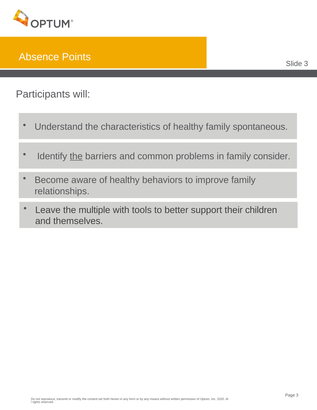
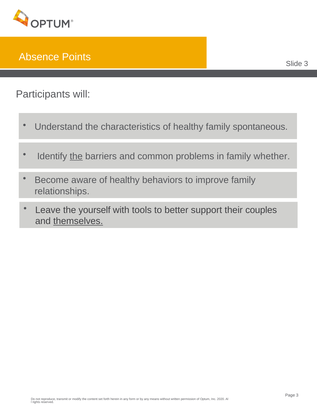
consider: consider -> whether (272, 156)
multiple: multiple -> yourself (94, 210)
children: children -> couples (261, 210)
themselves underline: none -> present (78, 221)
